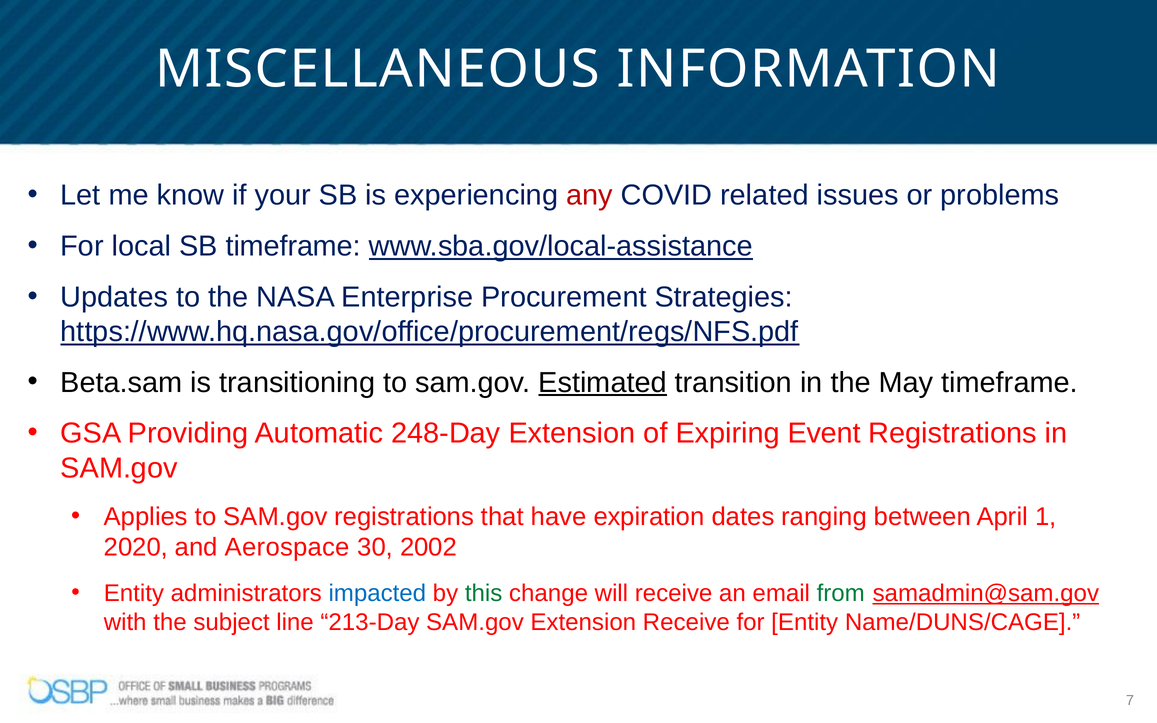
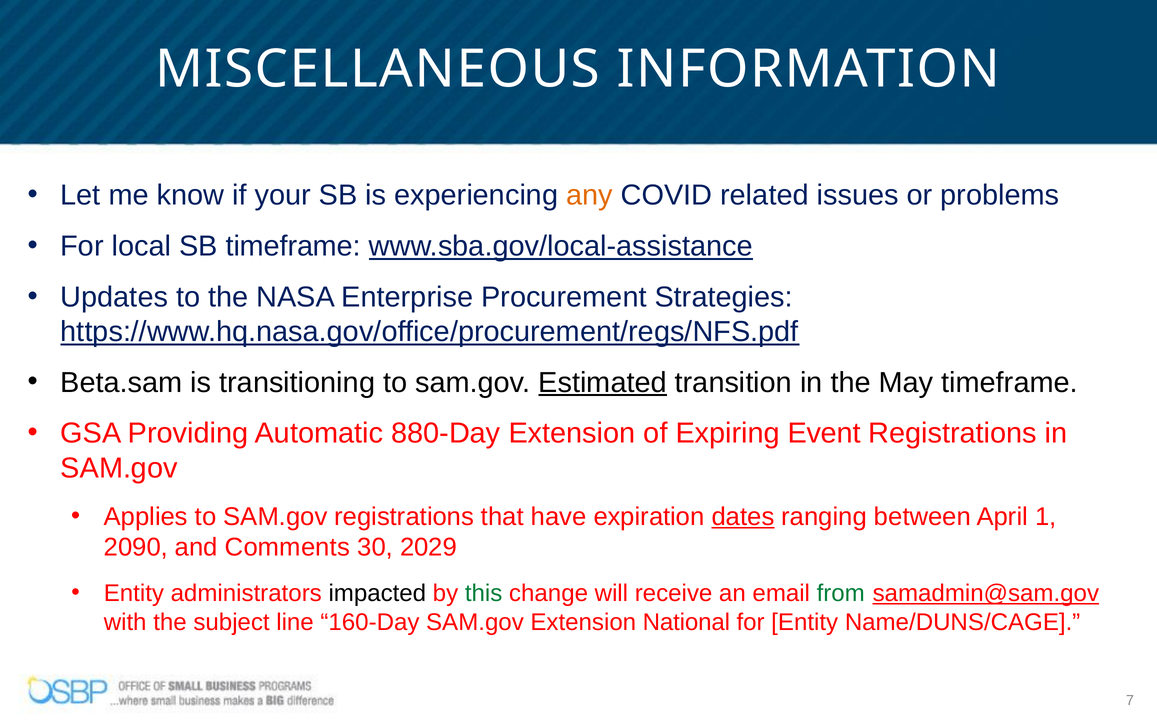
any colour: red -> orange (590, 195)
248-Day: 248-Day -> 880-Day (446, 433)
dates underline: none -> present (743, 517)
2020: 2020 -> 2090 (136, 547)
Aerospace: Aerospace -> Comments (287, 547)
2002: 2002 -> 2029 (429, 547)
impacted colour: blue -> black (377, 593)
213-Day: 213-Day -> 160-Day (370, 622)
Extension Receive: Receive -> National (686, 622)
